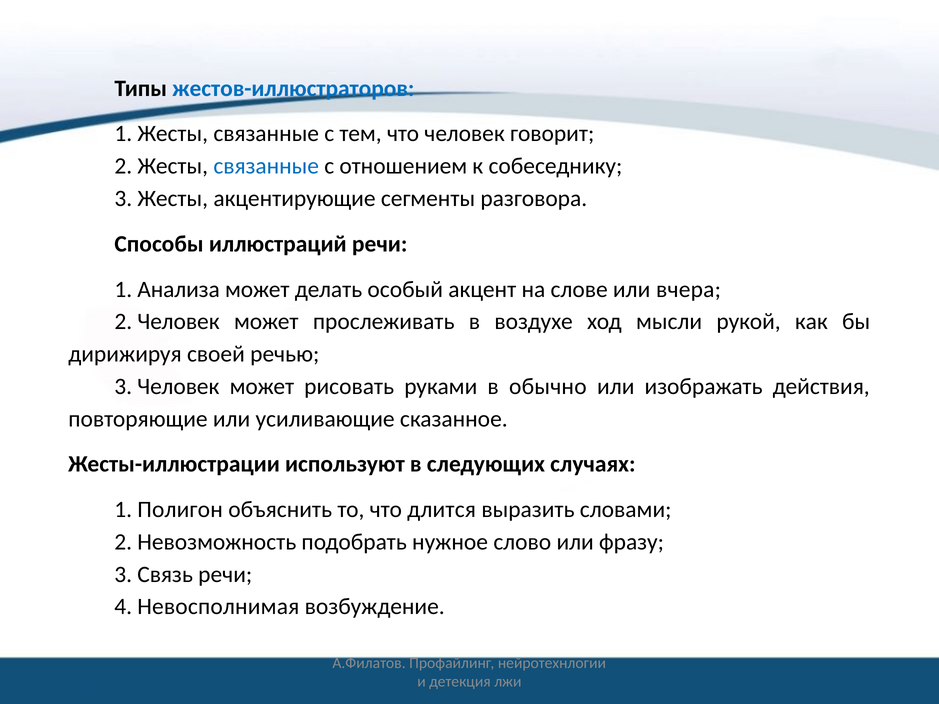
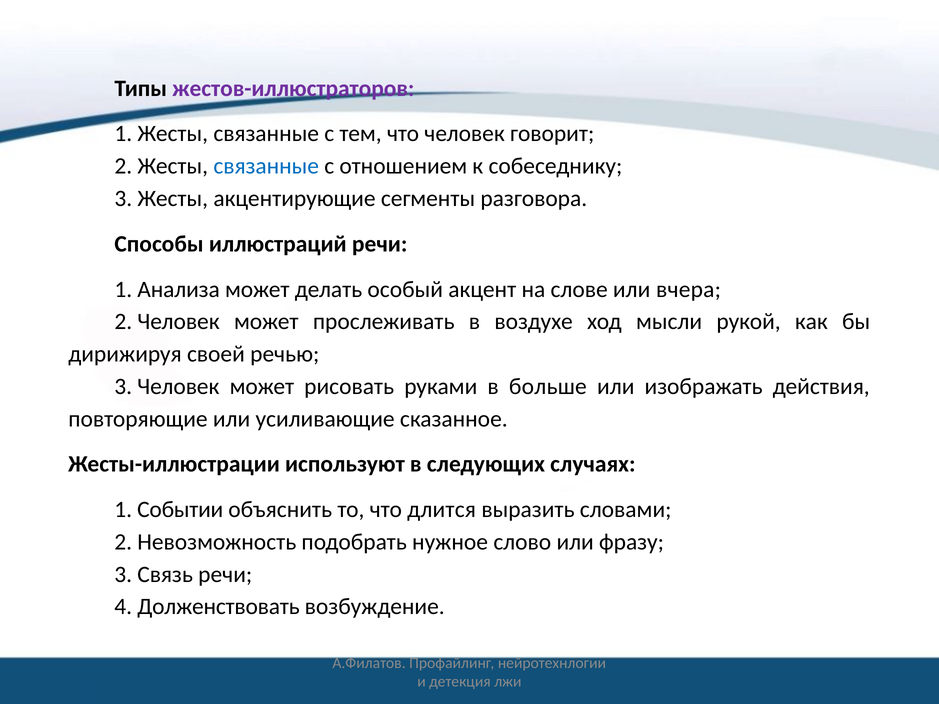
жестов-иллюстраторов colour: blue -> purple (293, 88)
обычно: обычно -> больше (548, 387)
Полигон: Полигон -> Событии (180, 510)
Невосполнимая: Невосполнимая -> Долженствовать (218, 607)
